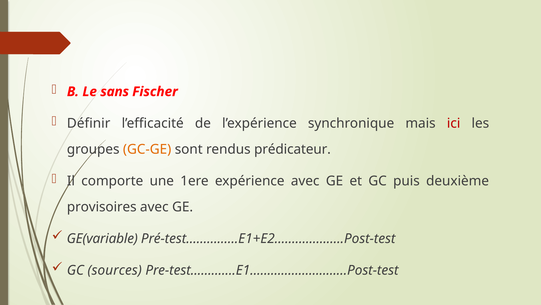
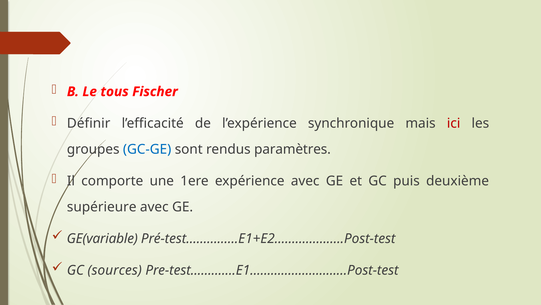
sans: sans -> tous (115, 91)
GC-GE colour: orange -> blue (147, 149)
prédicateur: prédicateur -> paramètres (292, 149)
provisoires: provisoires -> supérieure (102, 207)
